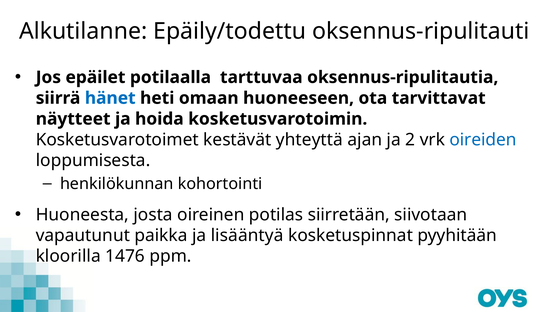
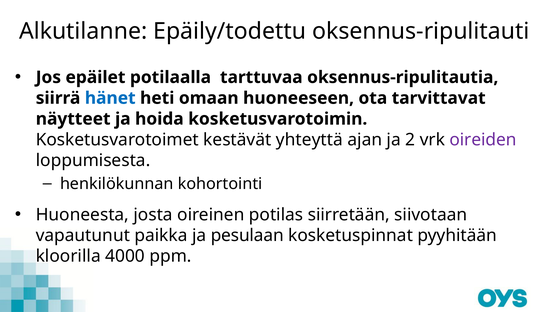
oireiden colour: blue -> purple (483, 140)
lisääntyä: lisääntyä -> pesulaan (247, 236)
1476: 1476 -> 4000 (125, 256)
